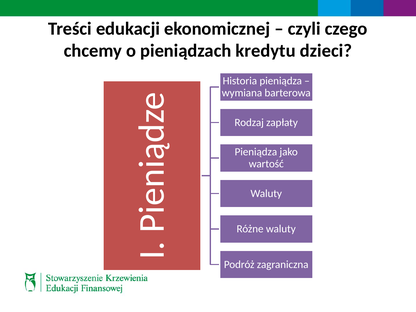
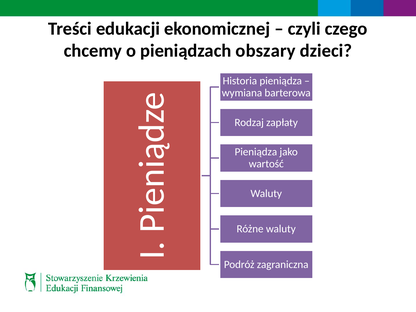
kredytu: kredytu -> obszary (266, 51)
